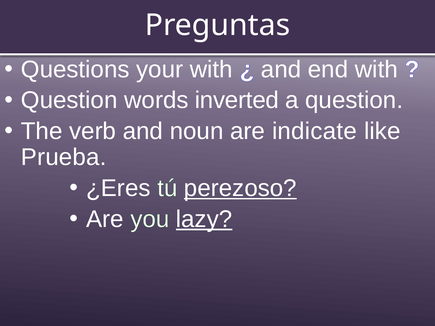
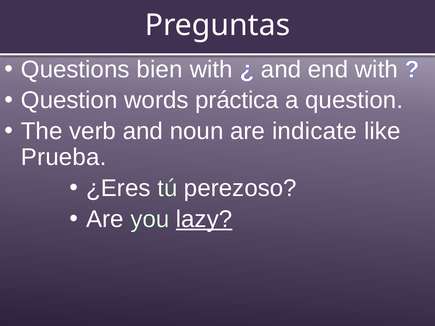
your: your -> bien (160, 69)
inverted: inverted -> práctica (237, 100)
perezoso underline: present -> none (240, 188)
